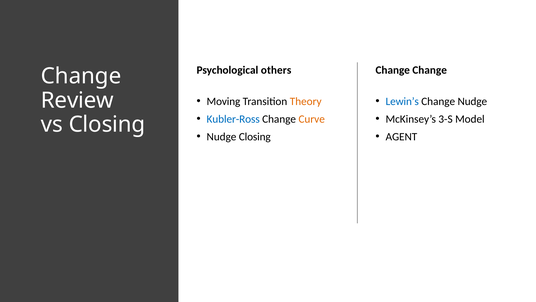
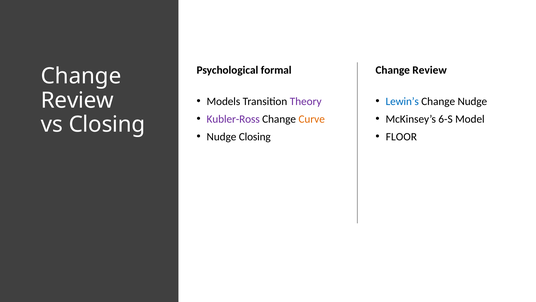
others: others -> formal (276, 70)
Change: Change -> Review (430, 70)
Moving: Moving -> Models (223, 101)
Theory colour: orange -> purple (306, 101)
Kubler-Ross colour: blue -> purple (233, 119)
3-S: 3-S -> 6-S (446, 119)
AGENT: AGENT -> FLOOR (401, 137)
